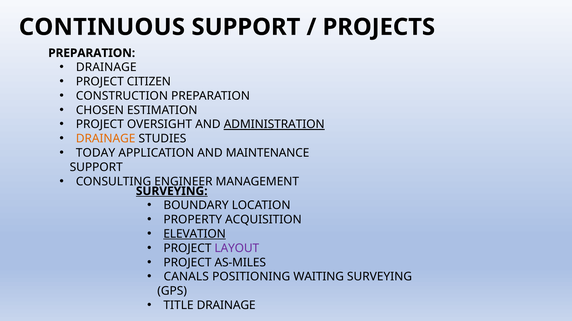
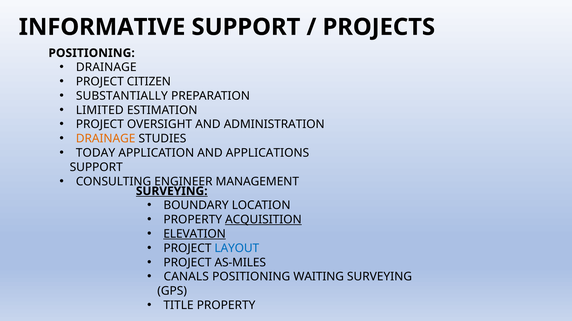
CONTINUOUS: CONTINUOUS -> INFORMATIVE (102, 27)
PREPARATION: PREPARATION -> POSITIONING (92, 53)
CONSTRUCTION: CONSTRUCTION -> SUBSTANTIALLY (122, 96)
CHOSEN: CHOSEN -> LIMITED (100, 110)
ADMINISTRATION underline: present -> none (274, 125)
MAINTENANCE: MAINTENANCE -> APPLICATIONS (267, 153)
ACQUISITION underline: none -> present (263, 220)
LAYOUT colour: purple -> blue (237, 249)
TITLE DRAINAGE: DRAINAGE -> PROPERTY (226, 306)
